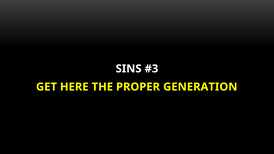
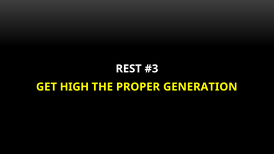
SINS: SINS -> REST (129, 69)
HERE: HERE -> HIGH (74, 87)
